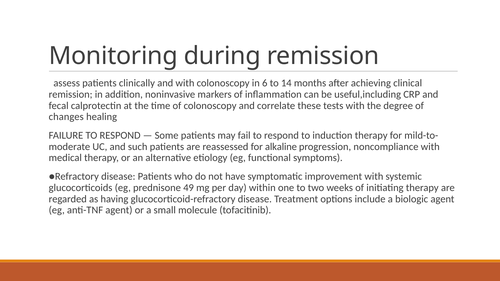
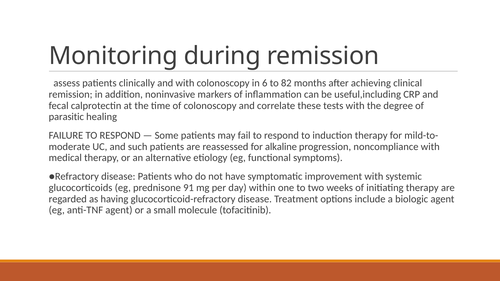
14: 14 -> 82 (286, 83)
changes: changes -> parasitic (66, 117)
49: 49 -> 91 (189, 188)
